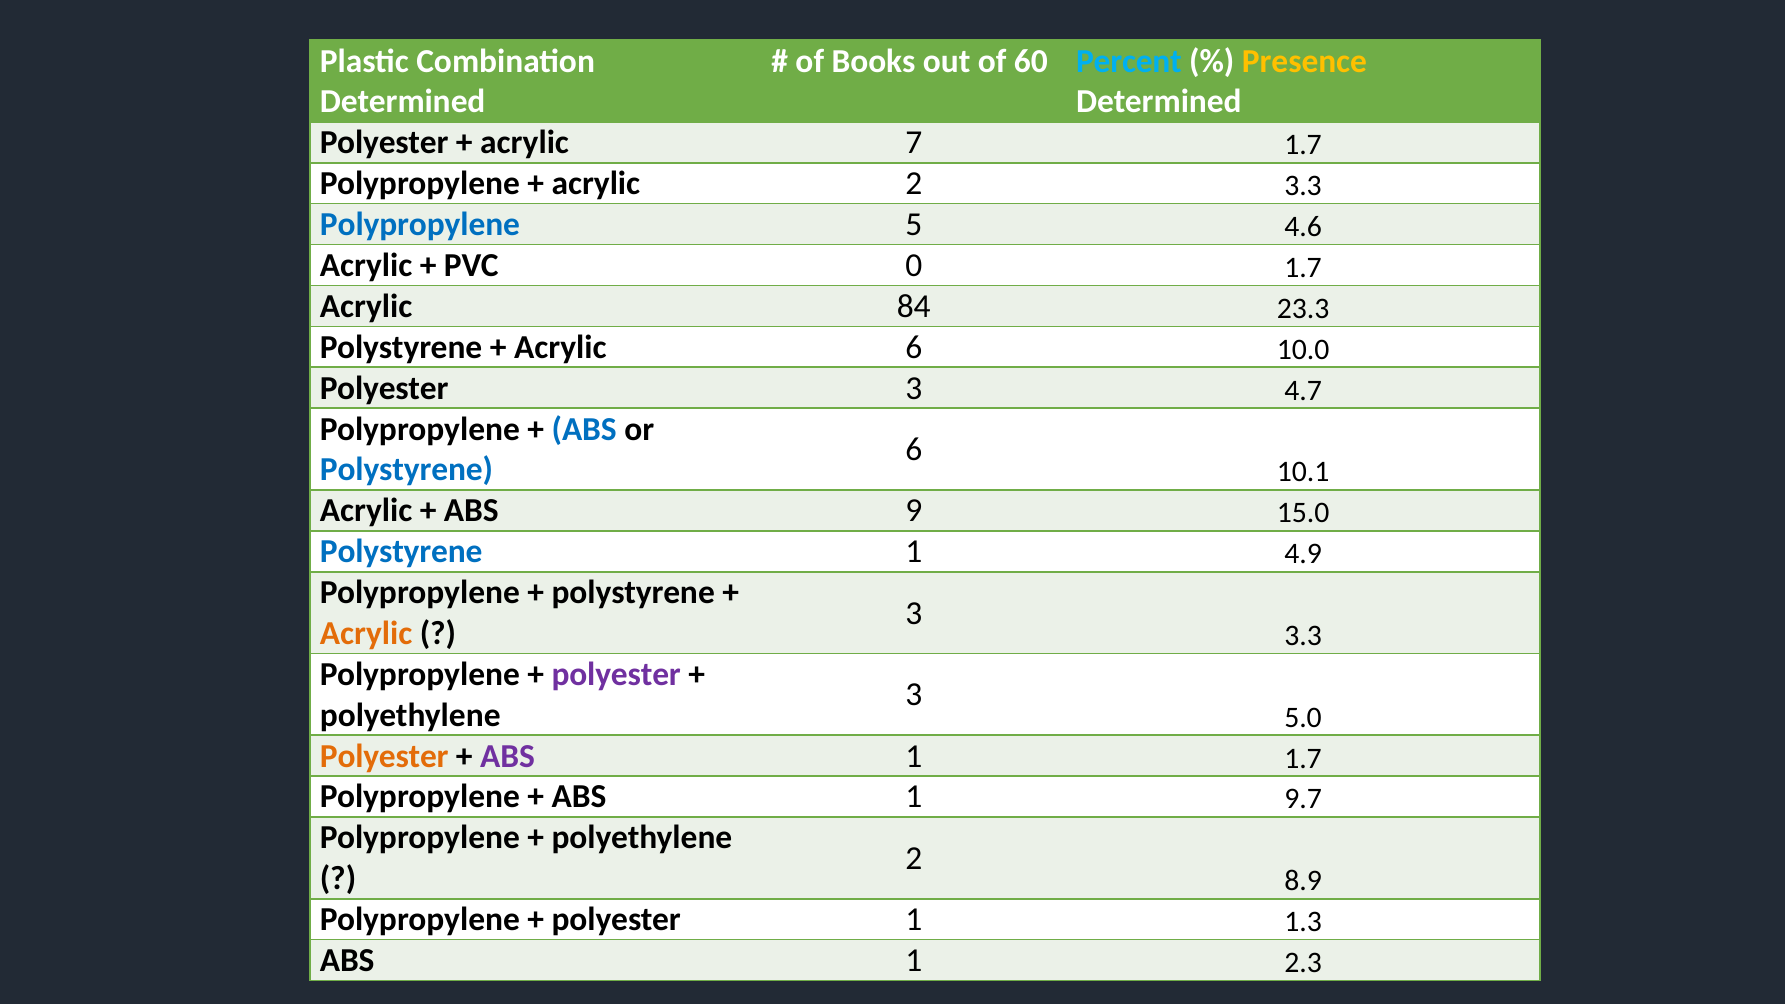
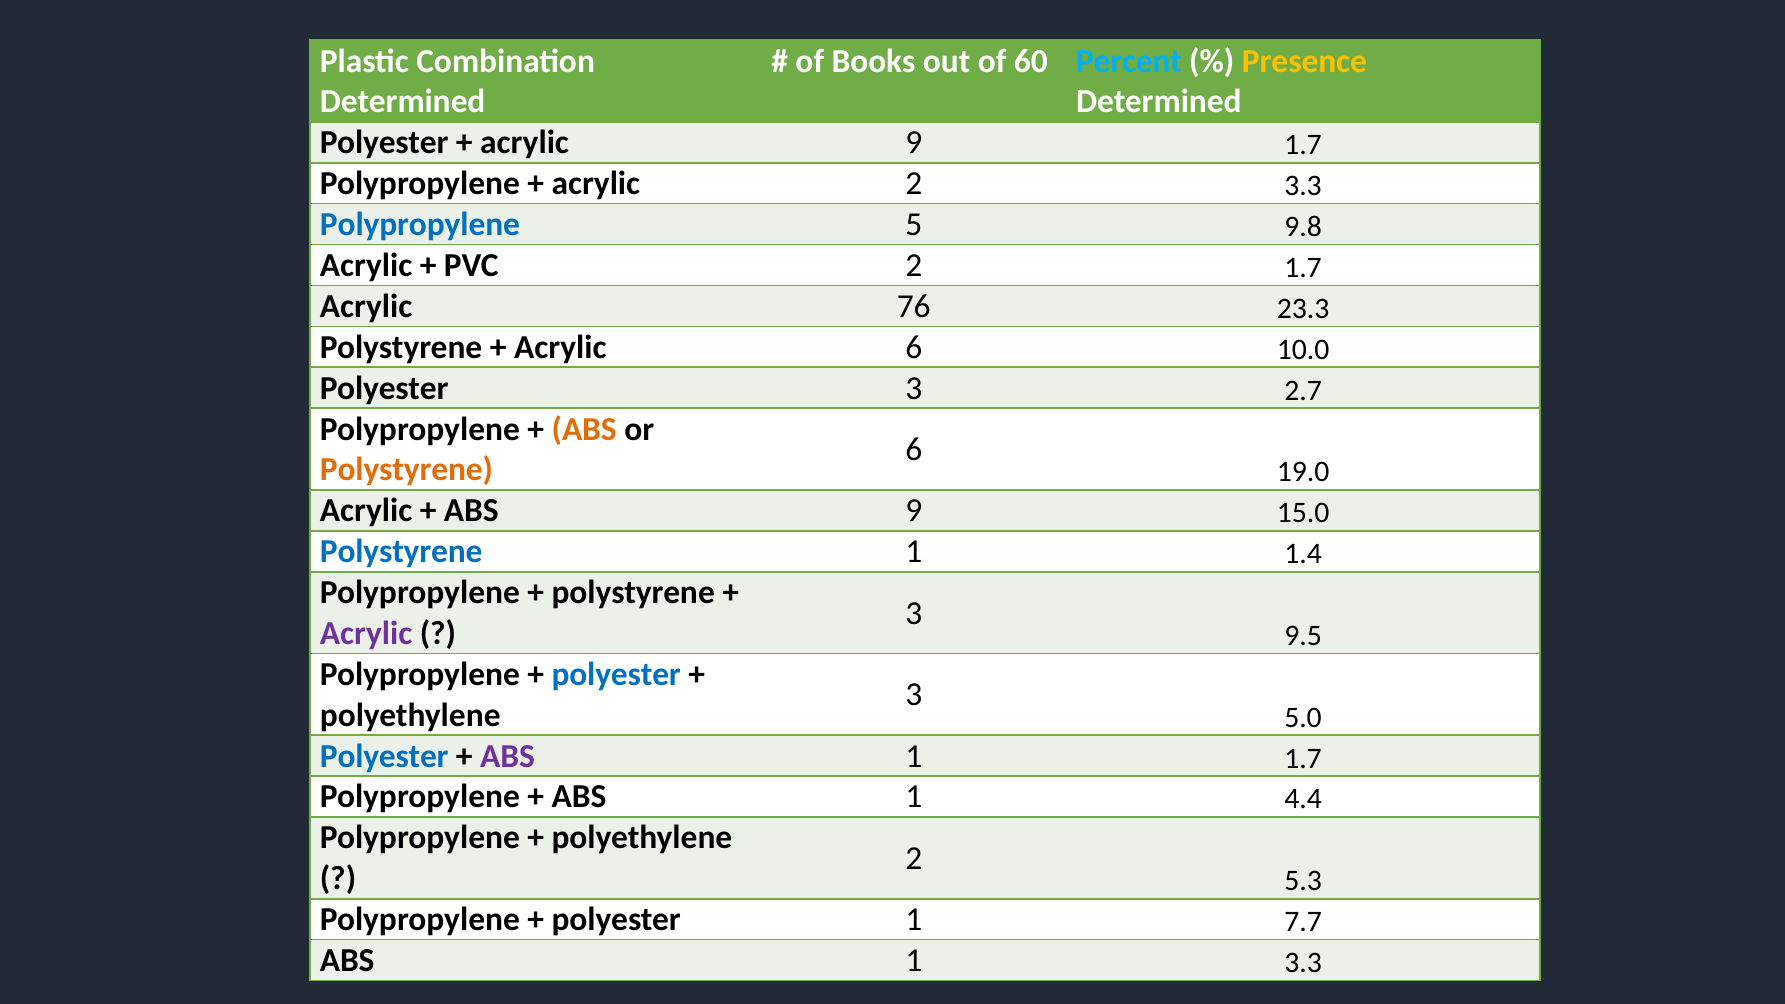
acrylic 7: 7 -> 9 (914, 143)
4.6: 4.6 -> 9.8 (1303, 227)
PVC 0: 0 -> 2 (914, 265)
84: 84 -> 76 (914, 306)
4.7: 4.7 -> 2.7 (1303, 390)
ABS colour: blue -> orange (584, 429)
Polystyrene colour: blue -> orange (406, 470)
10.1: 10.1 -> 19.0 (1303, 472)
4.9: 4.9 -> 1.4 (1303, 554)
Acrylic colour: orange -> purple (366, 633)
3.3: 3.3 -> 9.5 (1303, 636)
polyester colour: purple -> blue (616, 674)
Polyester colour: orange -> blue (384, 756)
9.7: 9.7 -> 4.4 (1303, 799)
8.9: 8.9 -> 5.3 (1303, 881)
1.3: 1.3 -> 7.7 (1303, 922)
1 2.3: 2.3 -> 3.3 (1303, 963)
